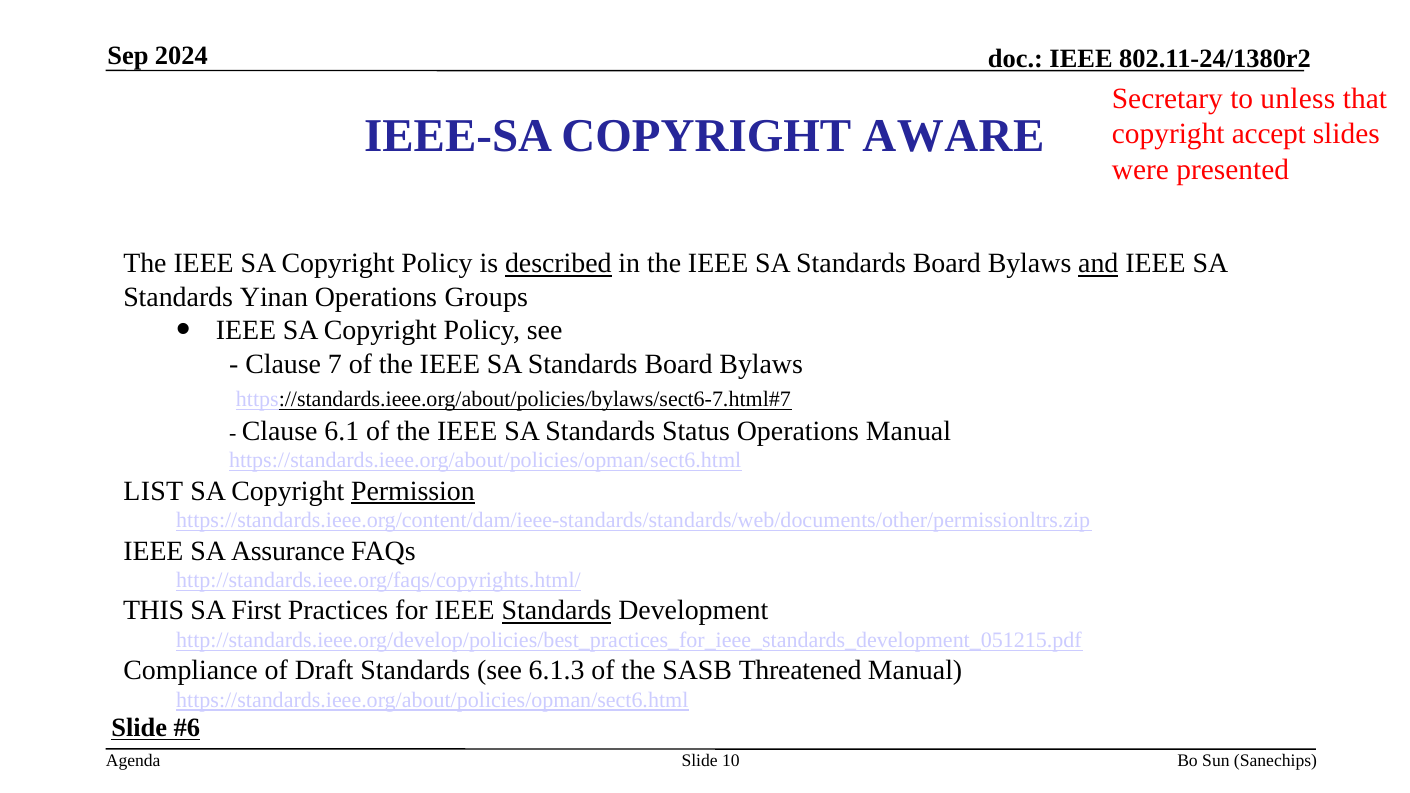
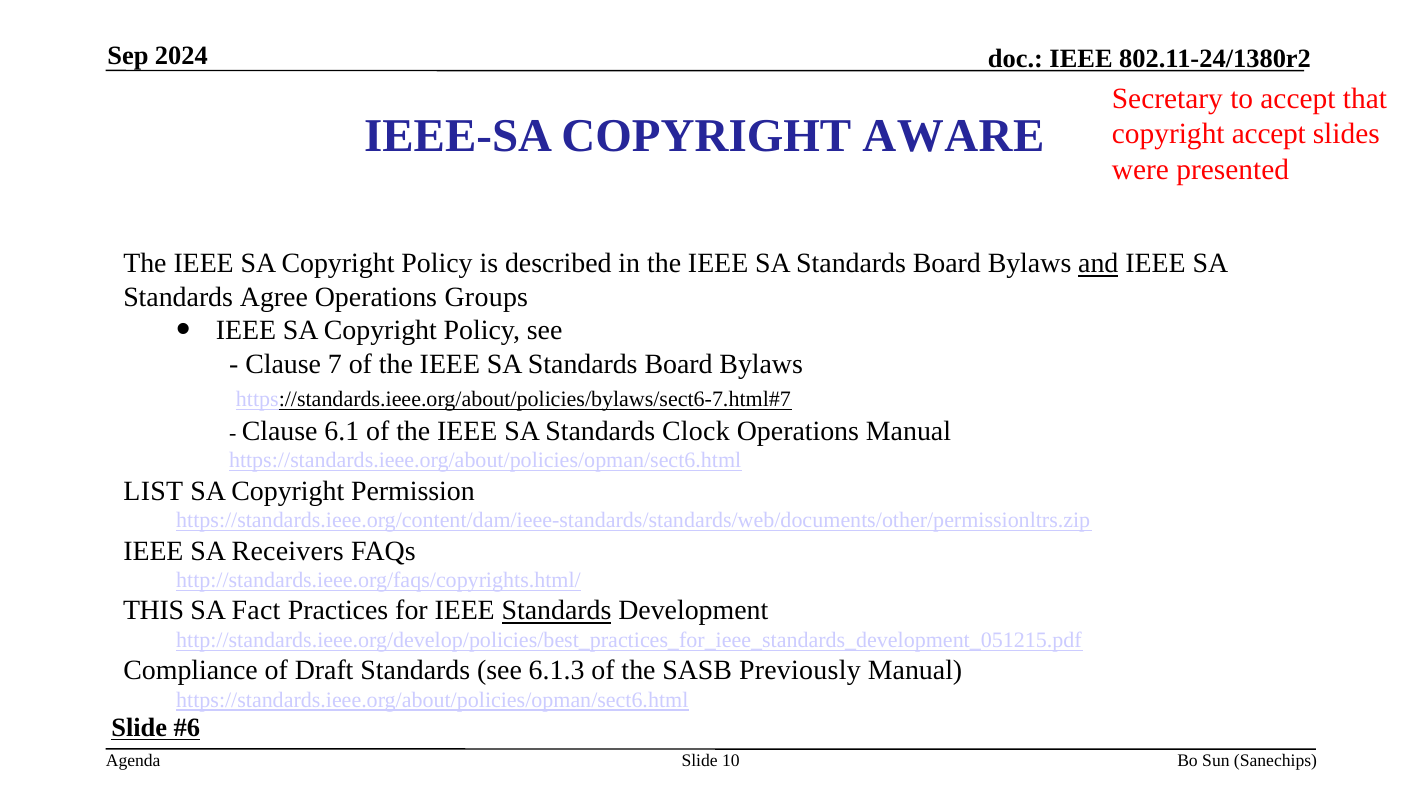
to unless: unless -> accept (1298, 99)
described underline: present -> none (558, 264)
Yinan: Yinan -> Agree (274, 297)
Status: Status -> Clock (696, 431)
Permission underline: present -> none (413, 491)
Assurance: Assurance -> Receivers (288, 551)
First: First -> Fact (256, 611)
Threatened: Threatened -> Previously (800, 671)
